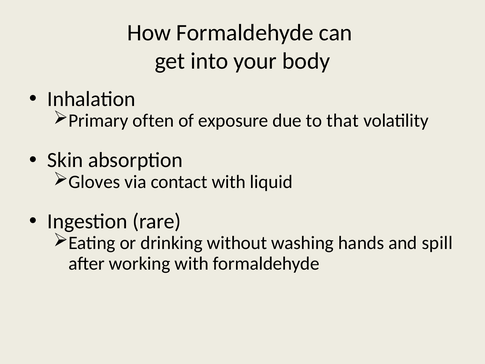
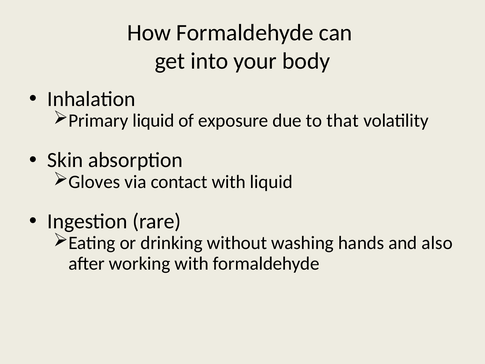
Primary often: often -> liquid (153, 121)
spill: spill -> also (437, 243)
